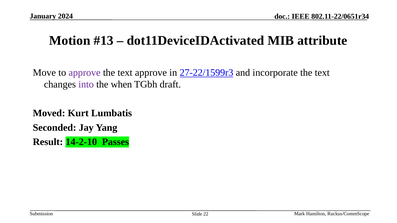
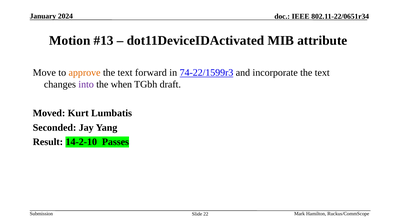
approve colour: purple -> orange (85, 73)
text approve: approve -> forward (151, 73)
27-22/1599r3: 27-22/1599r3 -> 74-22/1599r3 (206, 73)
